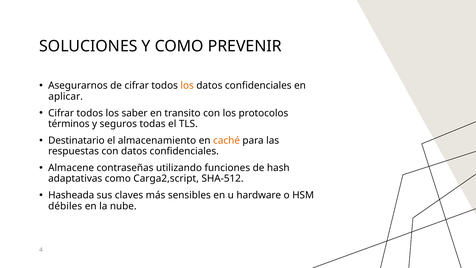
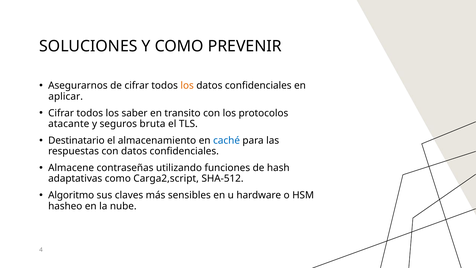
términos: términos -> atacante (69, 124)
todas: todas -> bruta (153, 124)
caché colour: orange -> blue (227, 140)
Hasheada: Hasheada -> Algoritmo (71, 195)
débiles: débiles -> hasheo (65, 206)
